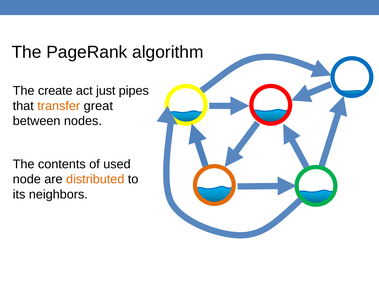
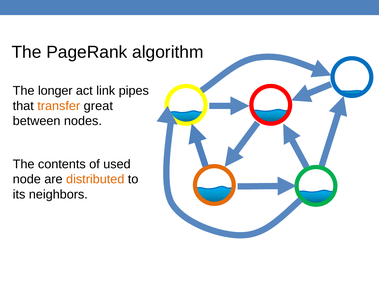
create: create -> longer (55, 91)
just: just -> link (106, 91)
